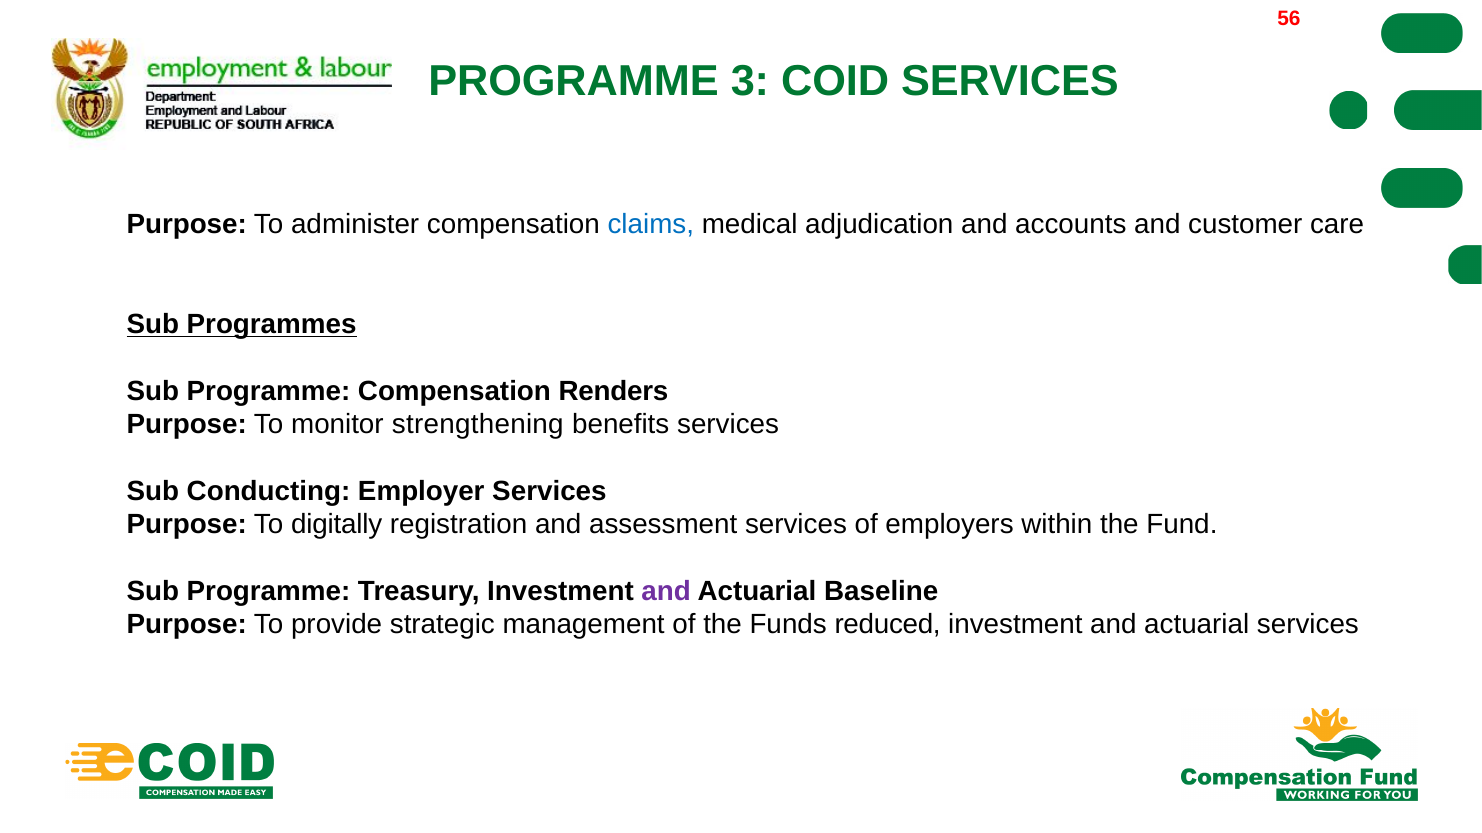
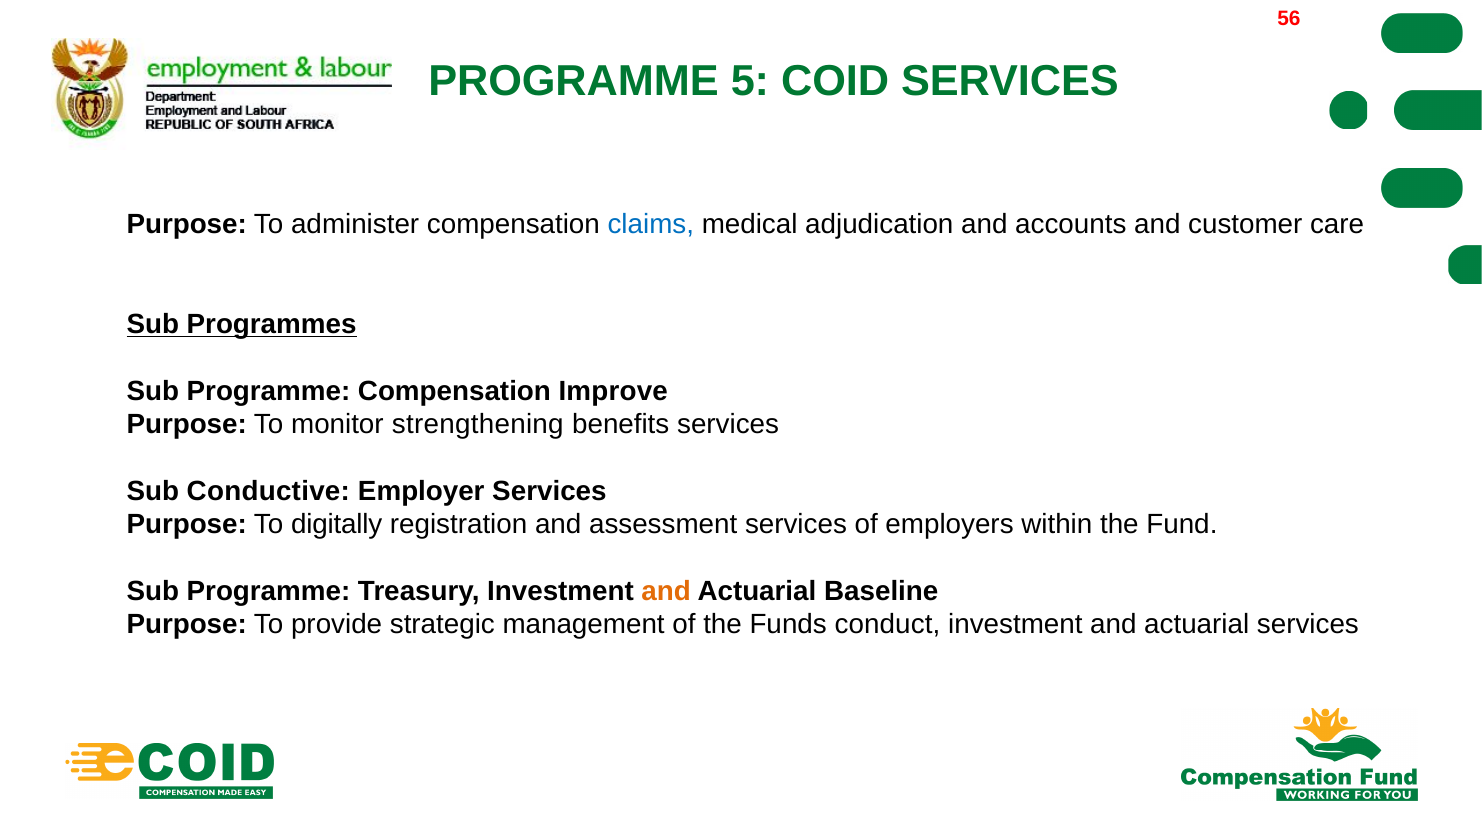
3: 3 -> 5 (750, 82)
Renders: Renders -> Improve (613, 391)
Conducting: Conducting -> Conductive (268, 491)
and colour: purple -> orange (666, 591)
reduced: reduced -> conduct (887, 625)
